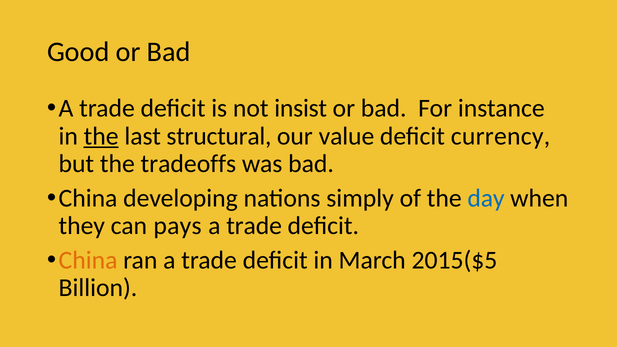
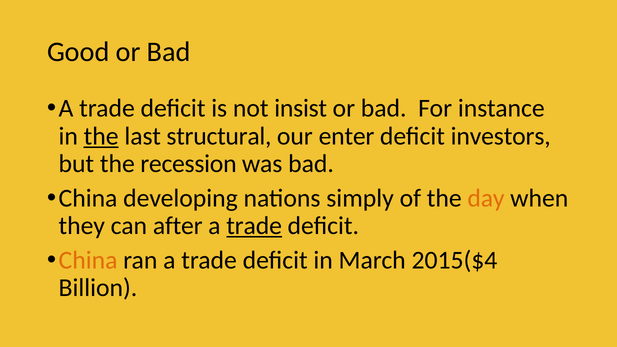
value: value -> enter (347, 136)
currency: currency -> investors (501, 136)
tradeoffs: tradeoffs -> recession (188, 164)
day colour: blue -> orange (486, 198)
pays: pays -> after (178, 226)
trade underline: none -> present (254, 226)
2015($5: 2015($5 -> 2015($4 (454, 260)
